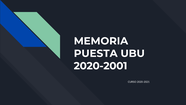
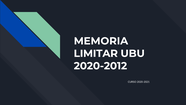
PUESTA: PUESTA -> LIMITAR (96, 53)
2020-2001: 2020-2001 -> 2020-2012 (100, 66)
